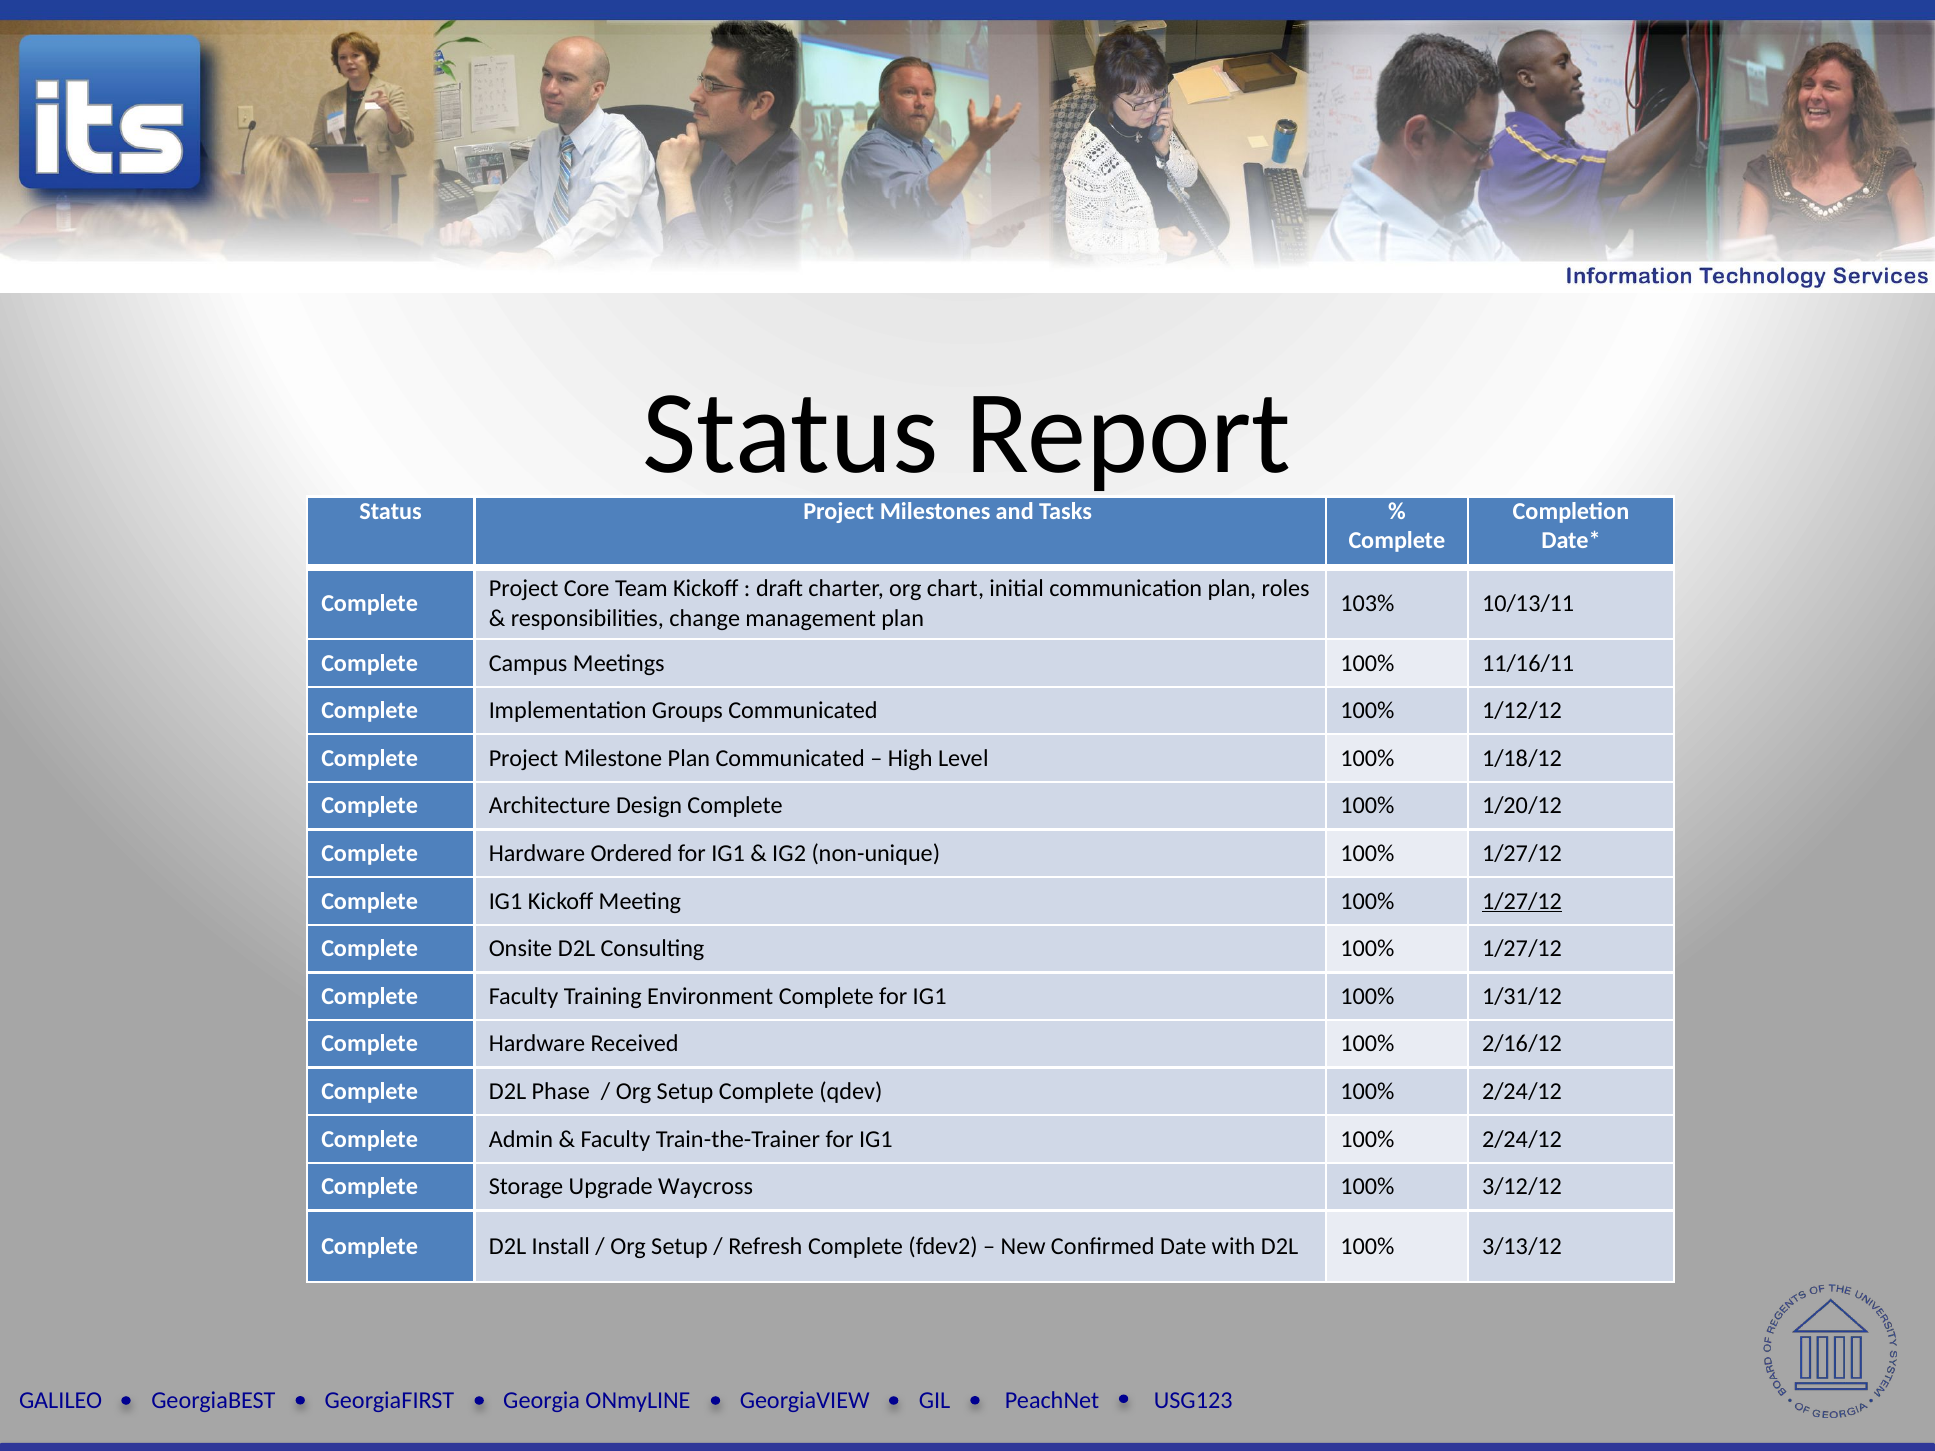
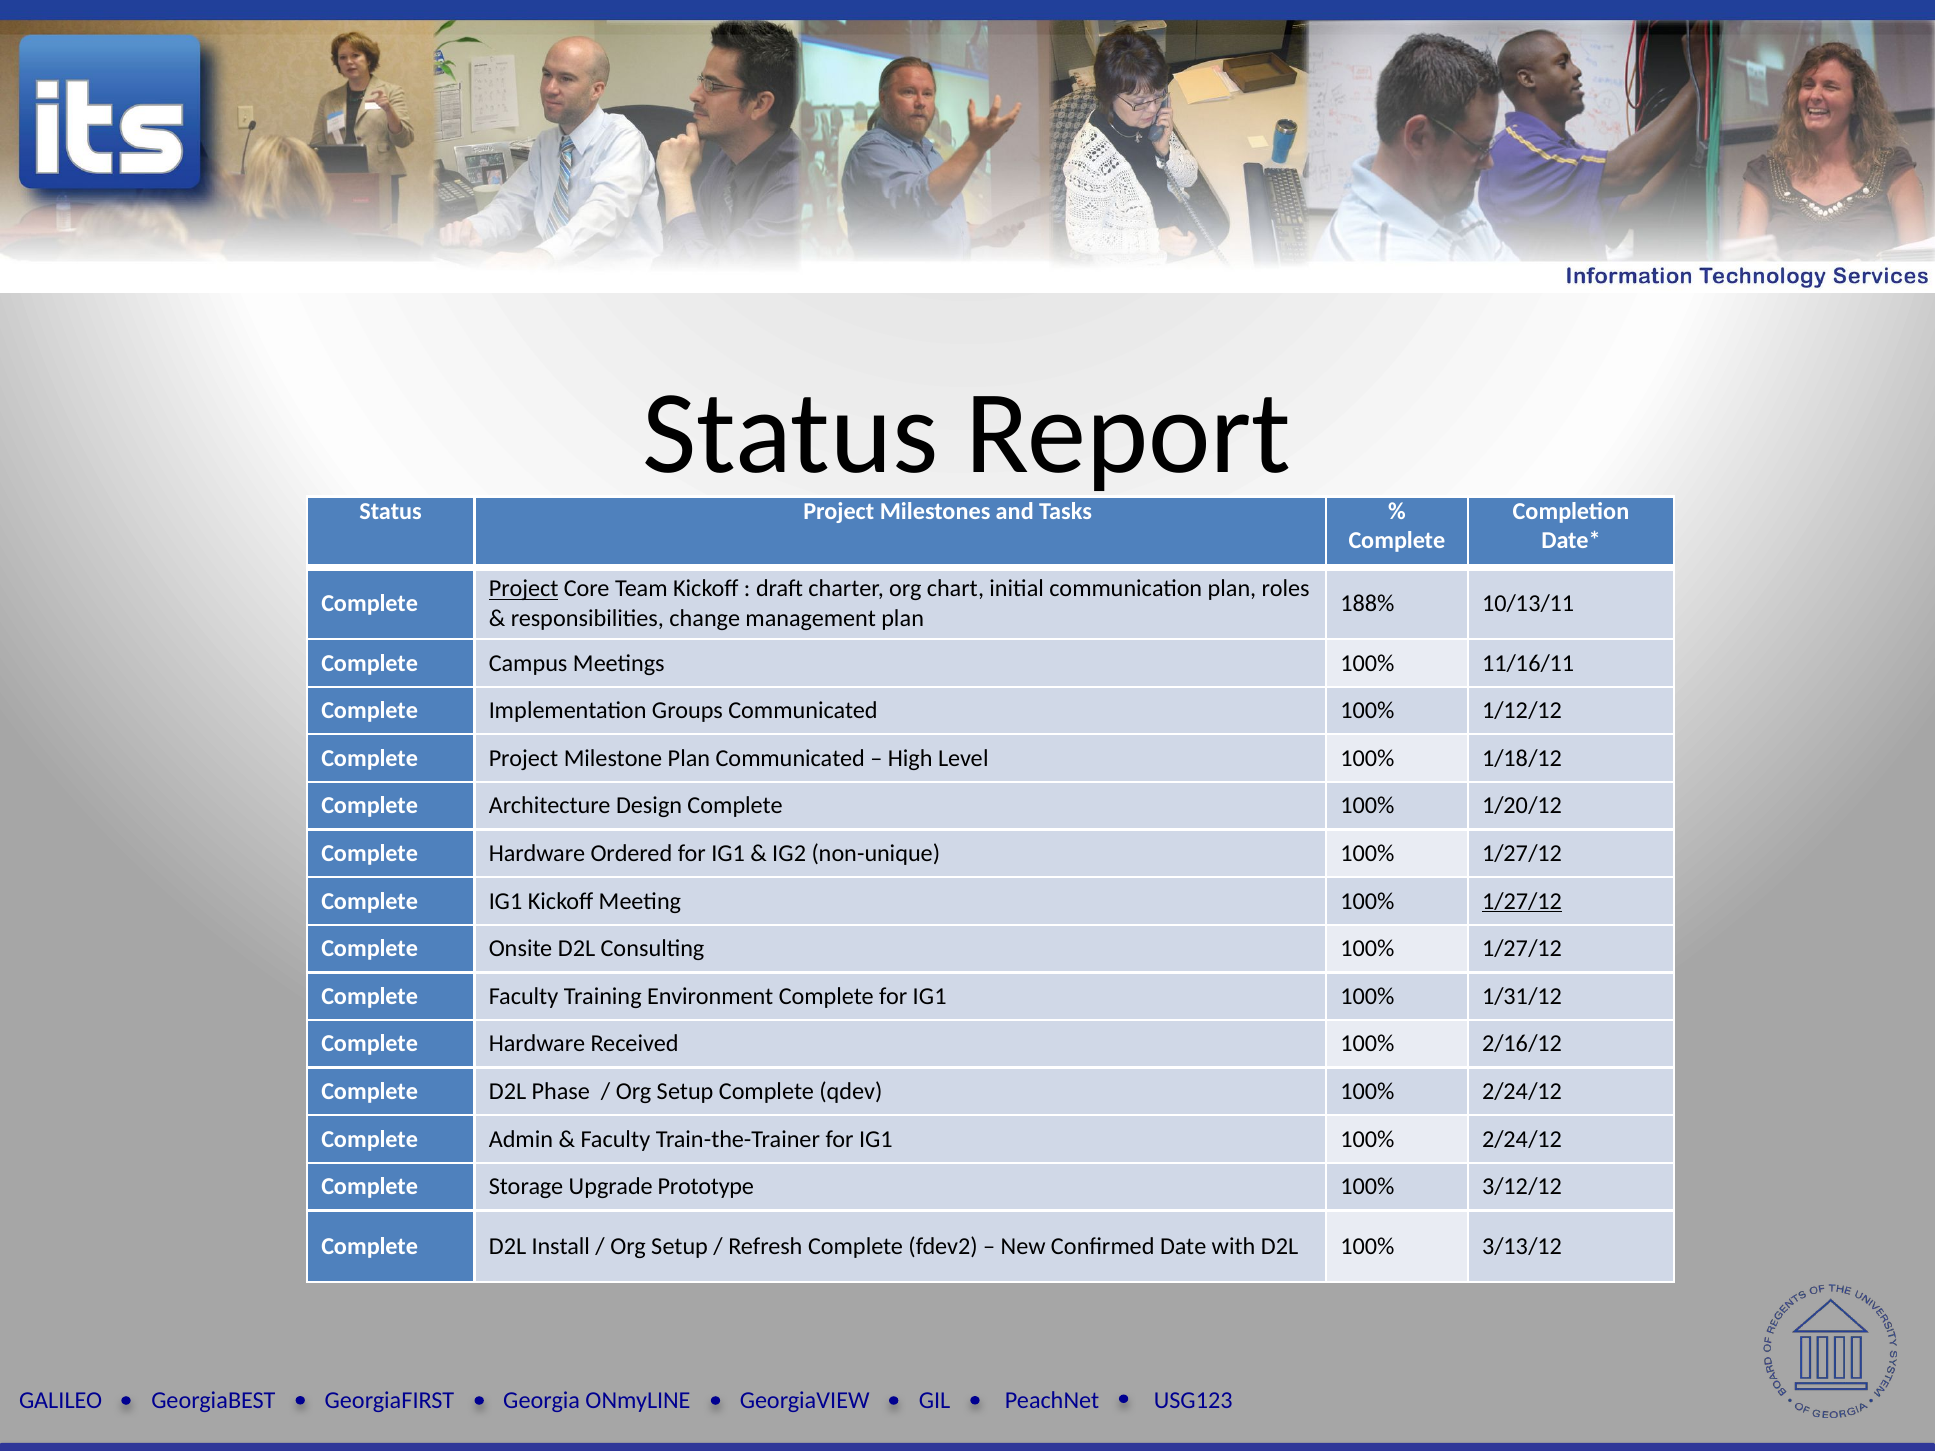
Project underline: none -> present (524, 589)
103%: 103% -> 188% (1367, 604)
Waycross: Waycross -> Prototype (706, 1187)
